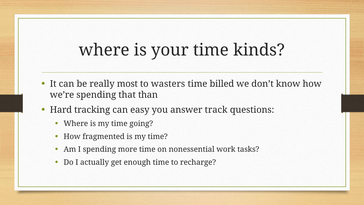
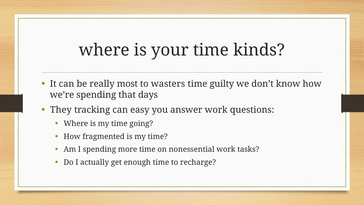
billed: billed -> guilty (222, 84)
than: than -> days (148, 95)
Hard: Hard -> They (61, 110)
answer track: track -> work (216, 110)
